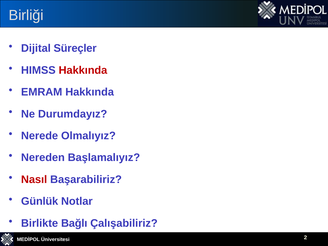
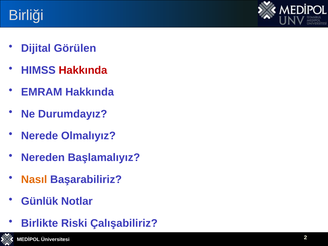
Süreçler: Süreçler -> Görülen (75, 48)
Nasıl colour: red -> orange (34, 180)
Bağlı: Bağlı -> Riski (74, 223)
